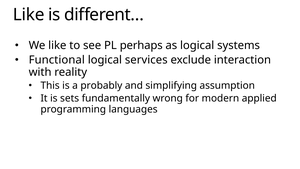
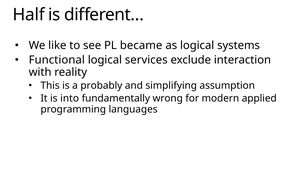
Like: Like -> Half (29, 15)
perhaps: perhaps -> became (141, 45)
sets: sets -> into (70, 98)
